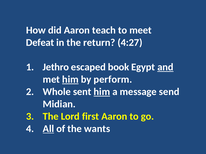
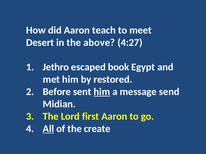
Defeat: Defeat -> Desert (40, 43)
return: return -> above (99, 43)
and underline: present -> none (165, 67)
him underline: present -> none (70, 80)
perform: perform -> restored (113, 80)
Whole: Whole -> Before (57, 92)
wants: wants -> create (97, 129)
